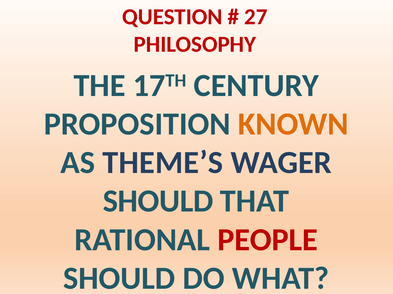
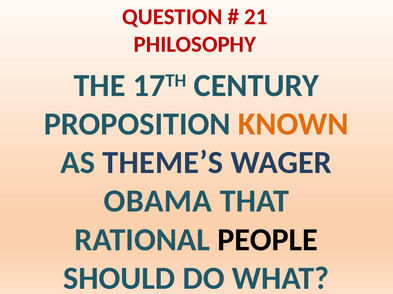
27: 27 -> 21 (256, 17)
SHOULD: SHOULD -> OBAMA (158, 202)
PEOPLE colour: red -> black (268, 240)
